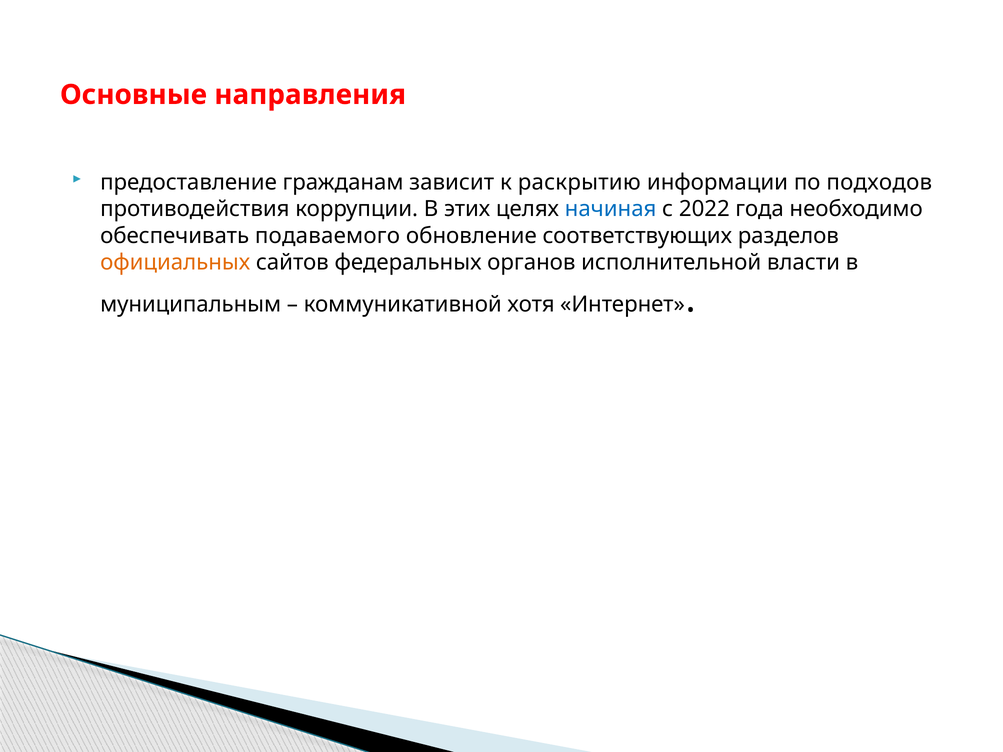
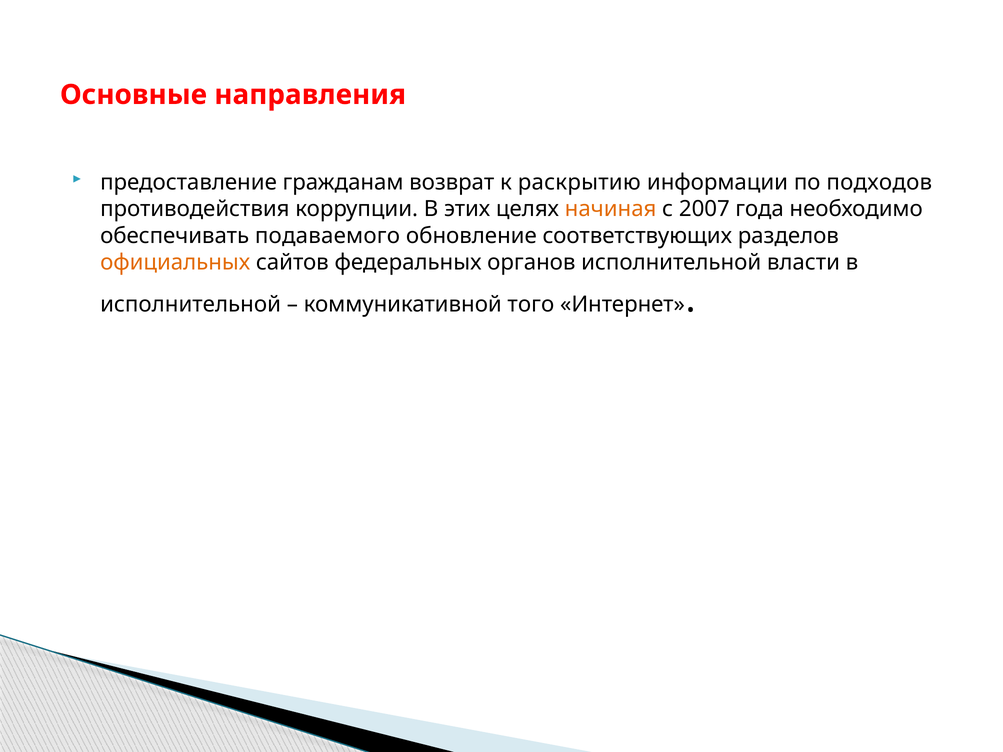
зависит: зависит -> возврат (452, 182)
начиная colour: blue -> orange (611, 209)
2022: 2022 -> 2007 (704, 209)
муниципальным: муниципальным -> исполнительной (191, 305)
хотя: хотя -> того (531, 305)
